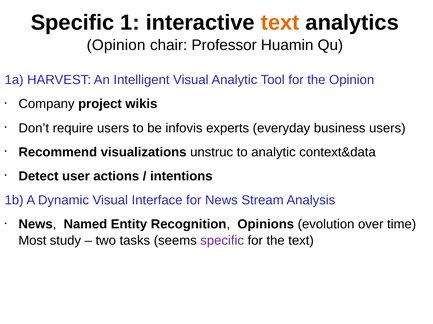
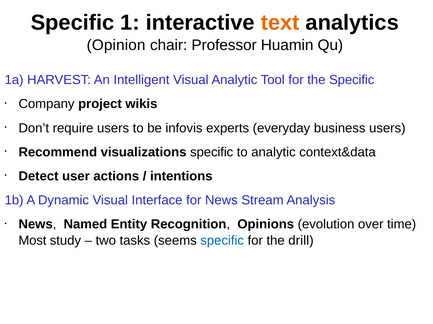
the Opinion: Opinion -> Specific (352, 80)
visualizations unstruc: unstruc -> specific (212, 152)
specific colour: purple -> blue (222, 241)
the text: text -> drill (301, 241)
